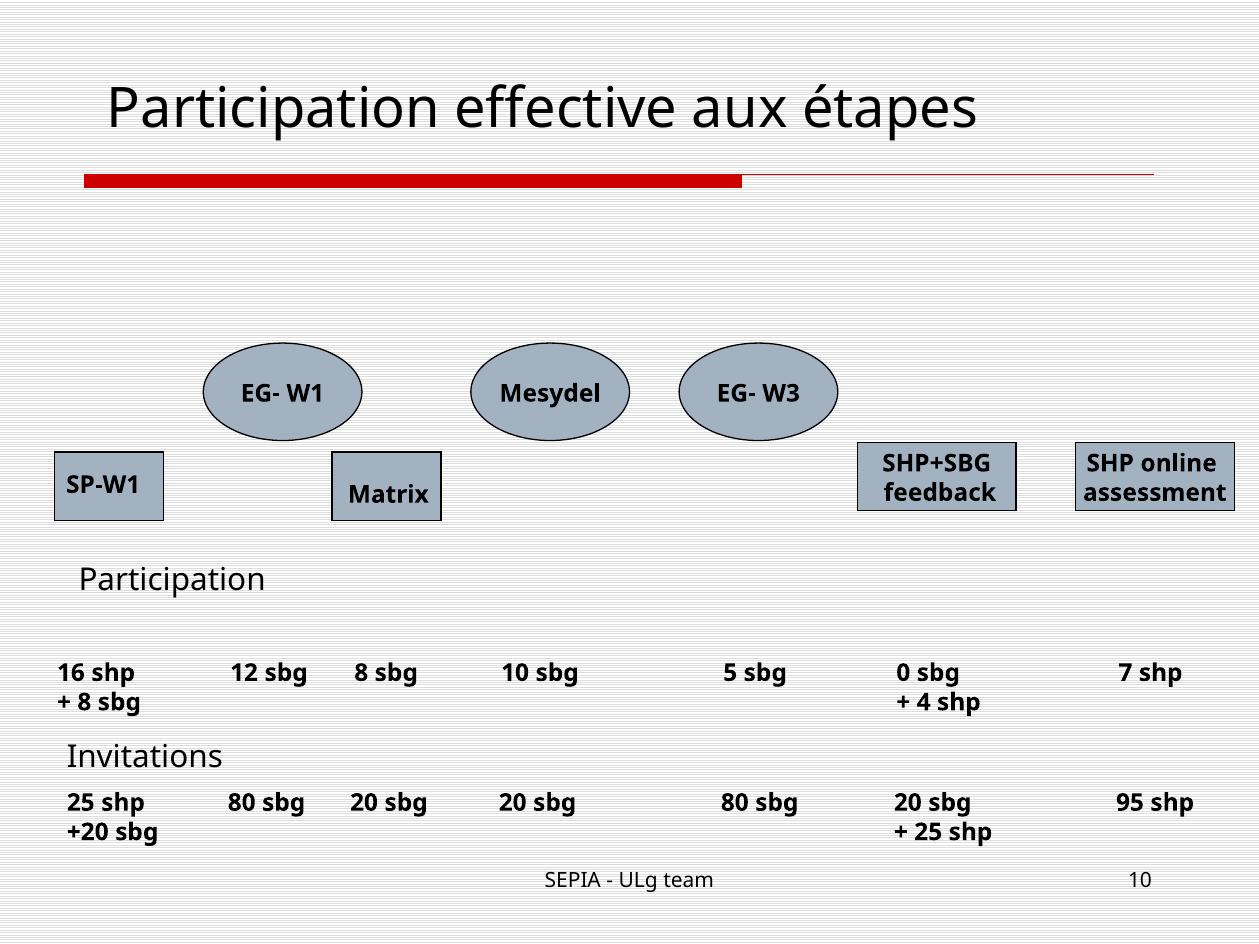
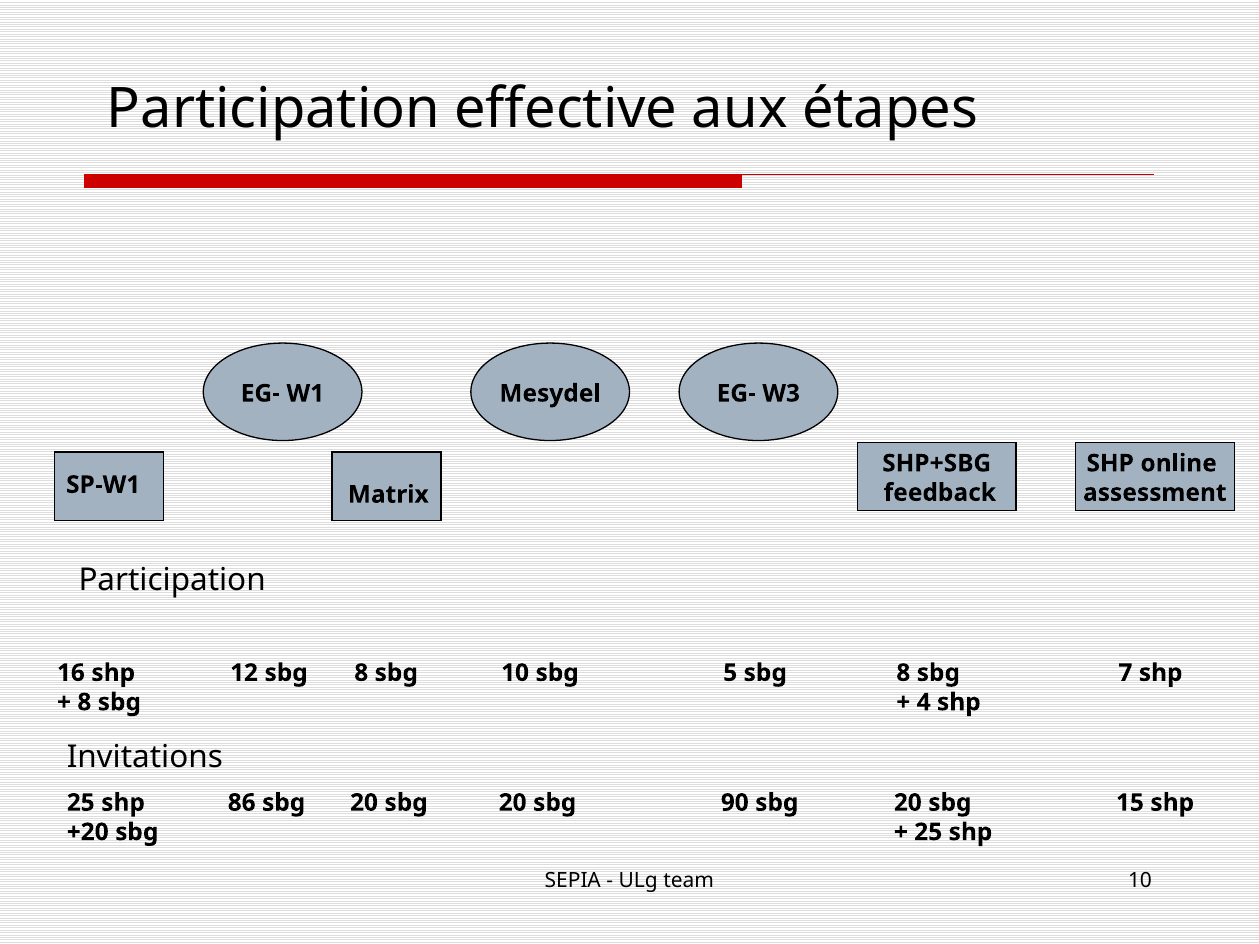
5 sbg 0: 0 -> 8 (903, 673)
shp 80: 80 -> 86 (242, 803)
sbg 80: 80 -> 90 (735, 803)
95: 95 -> 15 (1130, 803)
